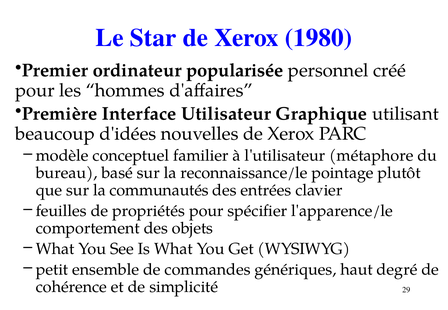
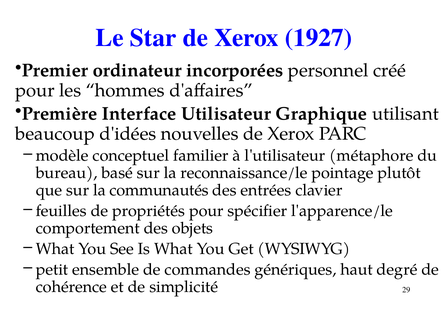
1980: 1980 -> 1927 (319, 38)
popularisée: popularisée -> incorporées (235, 70)
